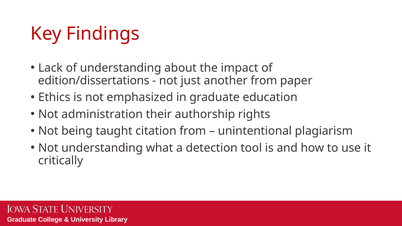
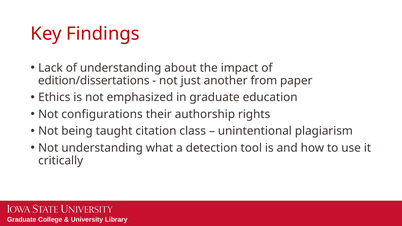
administration: administration -> configurations (102, 114)
citation from: from -> class (193, 131)
